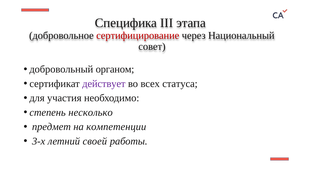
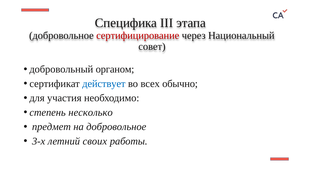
действует colour: purple -> blue (104, 84)
статуса: статуса -> обычно (180, 84)
на компетенции: компетенции -> добровольное (116, 127)
своей: своей -> своих (95, 141)
